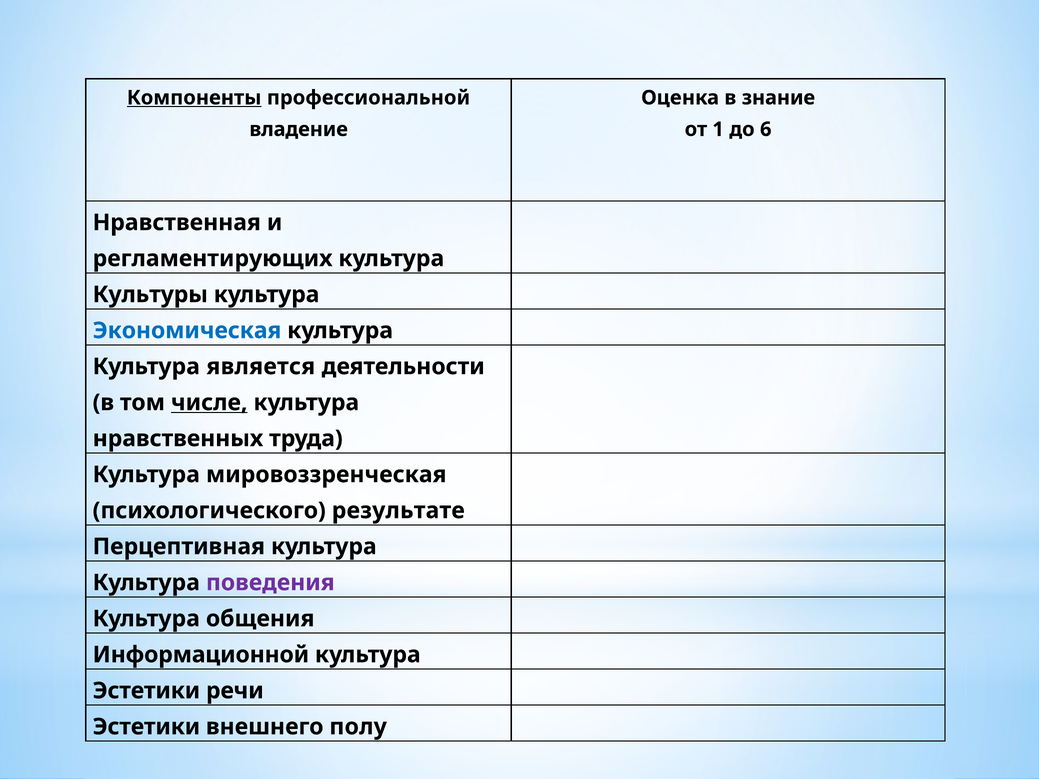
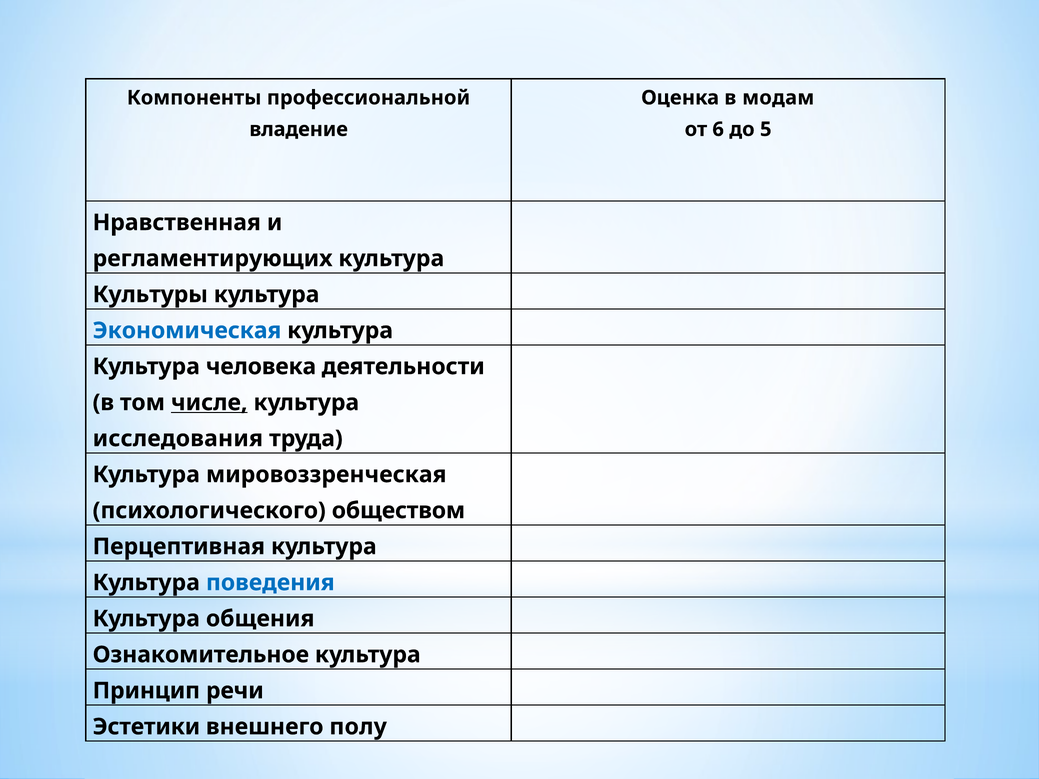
Компоненты underline: present -> none (194, 98)
знание: знание -> модам (778, 98)
1: 1 -> 6 (718, 129)
6: 6 -> 5 (766, 129)
является: является -> человека (261, 367)
нравственных: нравственных -> исследования (178, 439)
результате: результате -> обществом (398, 511)
поведения colour: purple -> blue (270, 583)
Информационной: Информационной -> Ознакомительное (201, 655)
Эстетики: Эстетики -> Принцип (146, 691)
